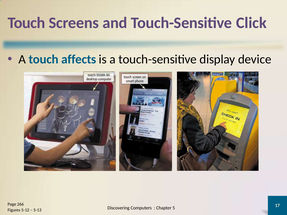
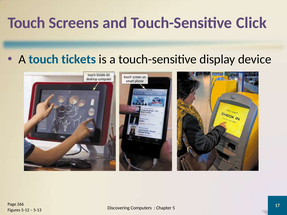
affects: affects -> tickets (79, 59)
